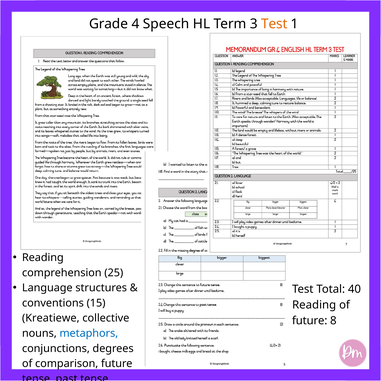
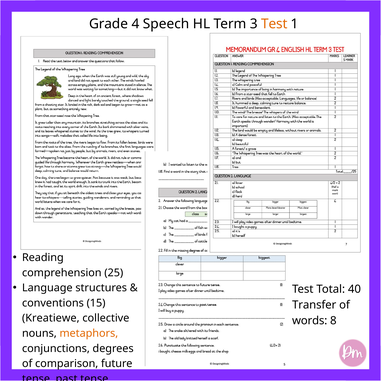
Reading: Reading -> Transfer (314, 305)
future: future -> words (310, 321)
metaphors colour: blue -> orange (89, 333)
